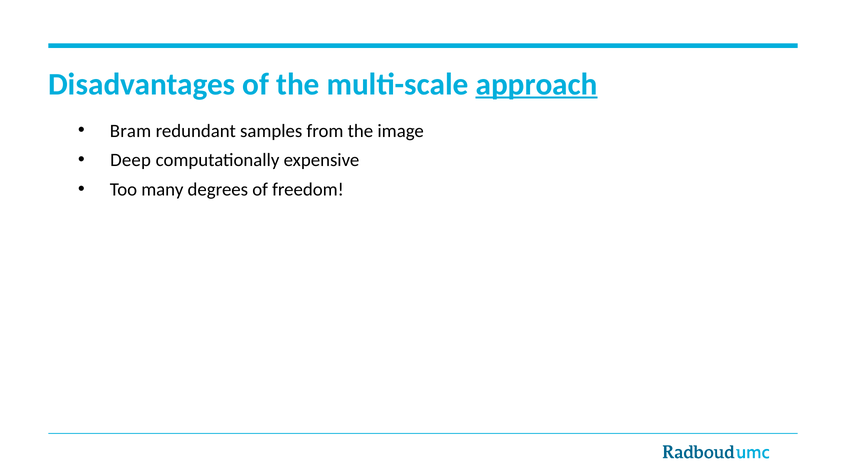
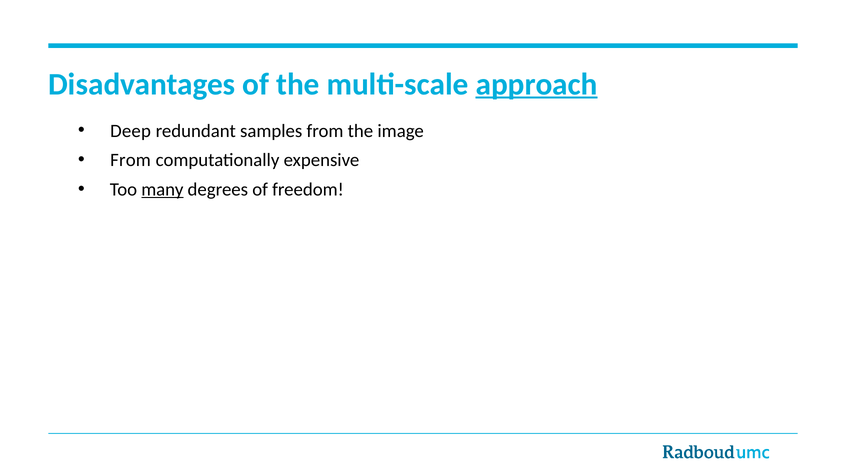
Bram: Bram -> Deep (131, 131)
Deep: Deep -> From (131, 160)
many underline: none -> present (162, 190)
